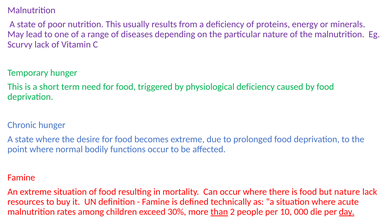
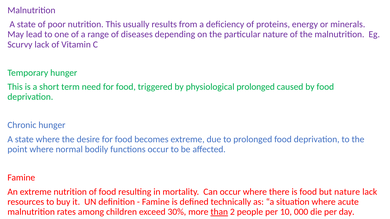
physiological deficiency: deficiency -> prolonged (256, 87)
extreme situation: situation -> nutrition (70, 192)
day underline: present -> none (347, 212)
